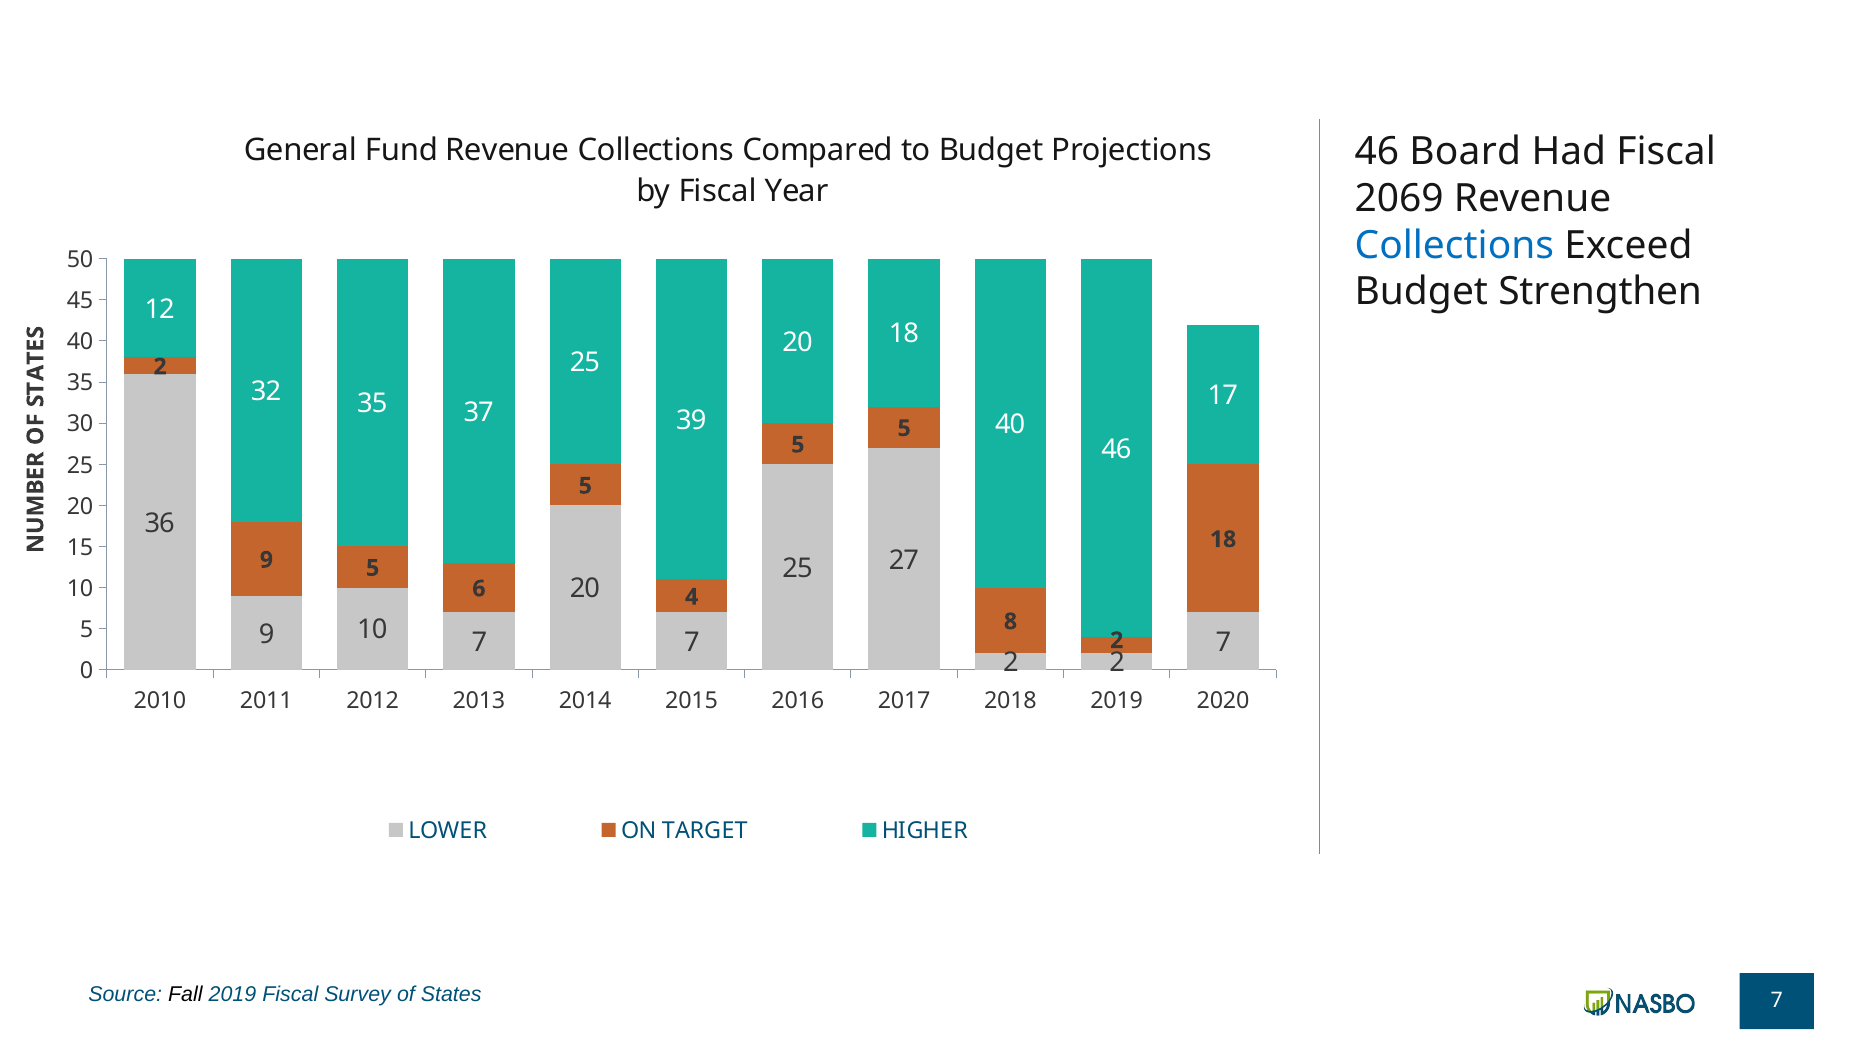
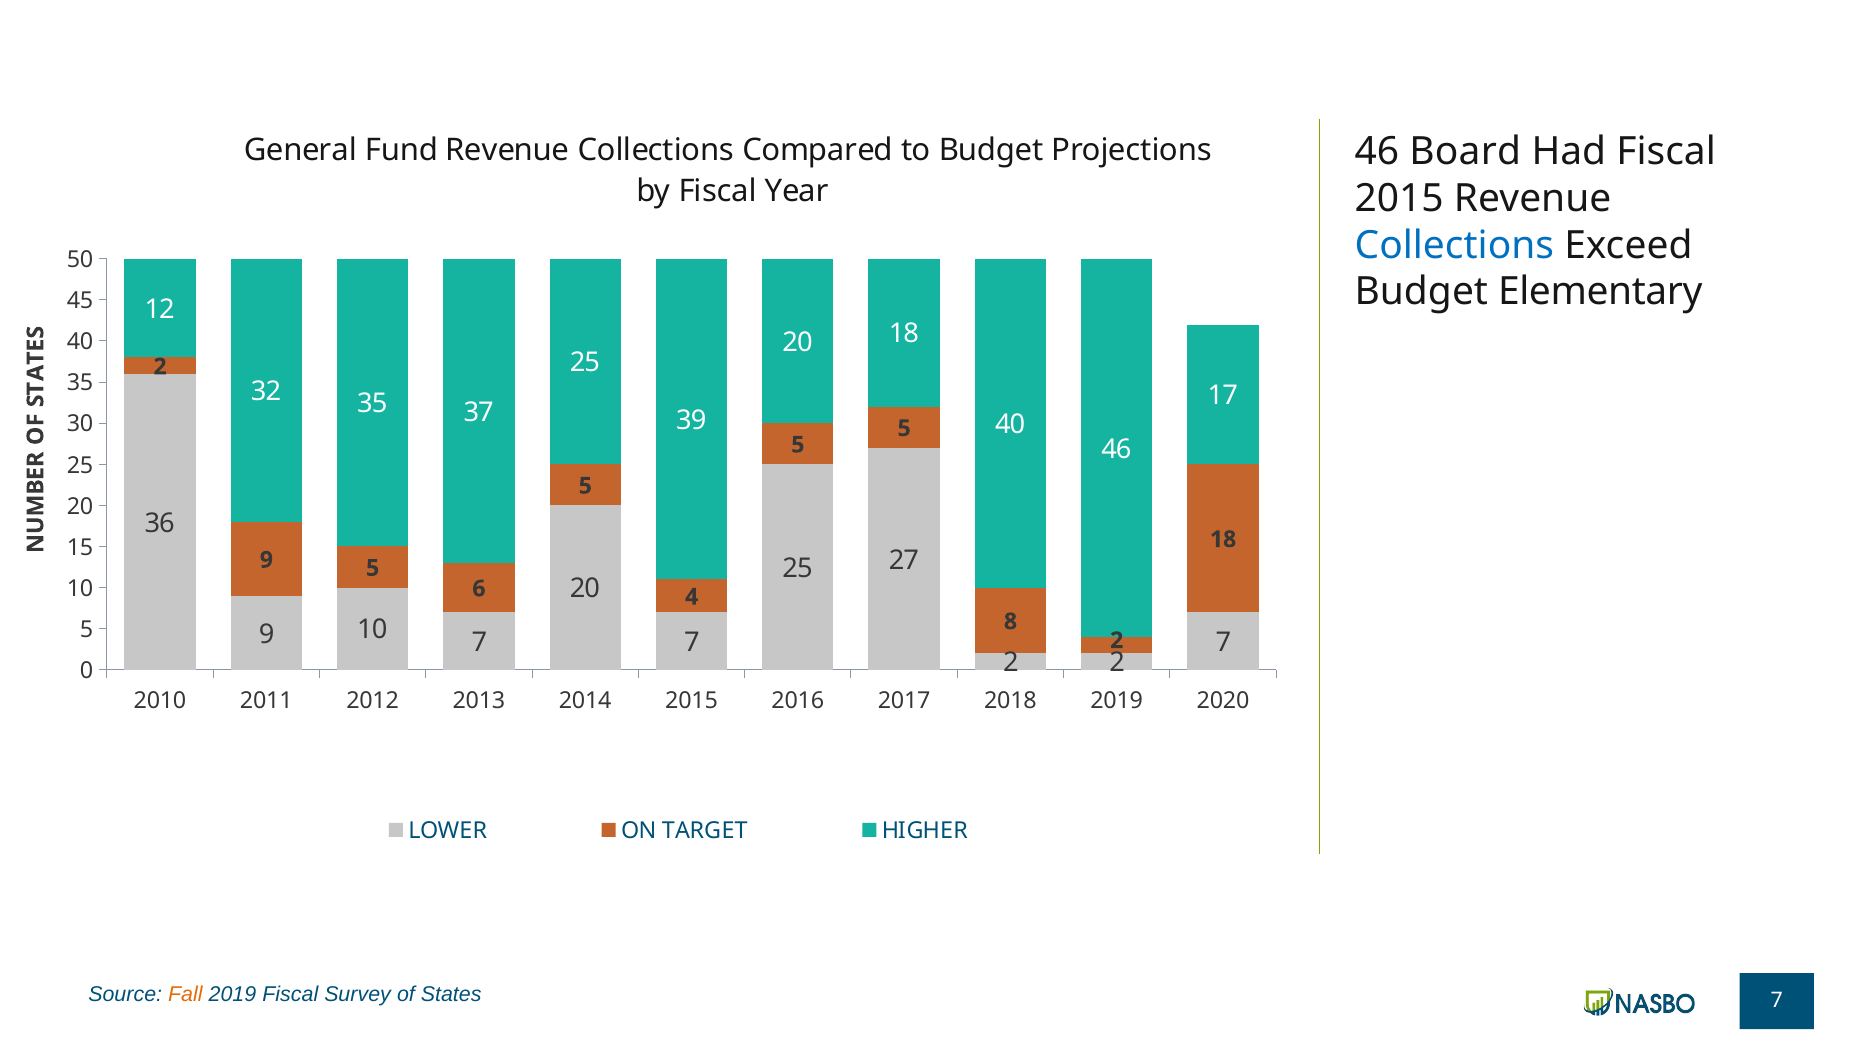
2069: 2069 -> 2015 (1399, 199)
Strengthen: Strengthen -> Elementary (1600, 292)
Fall colour: black -> orange (185, 995)
